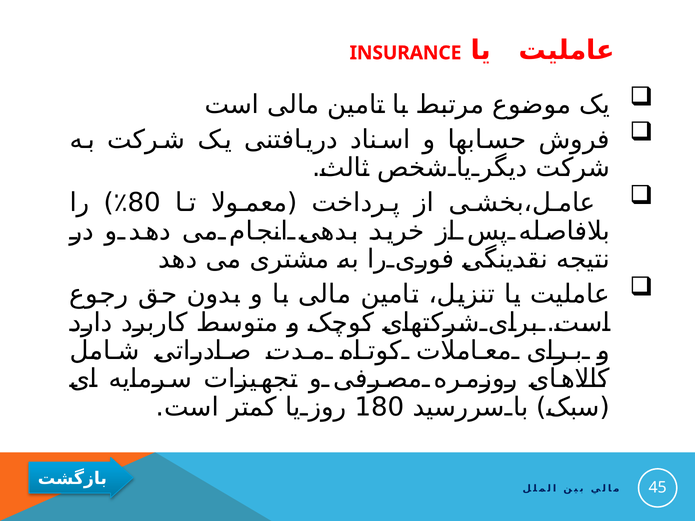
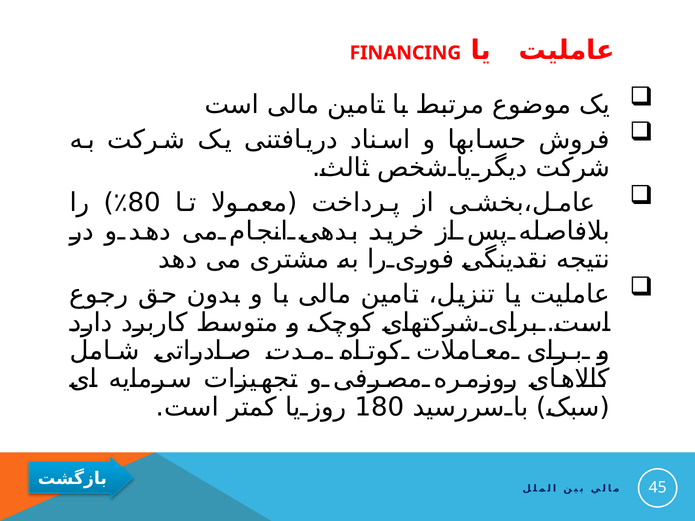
INSURANCE: INSURANCE -> FINANCING (405, 53)
